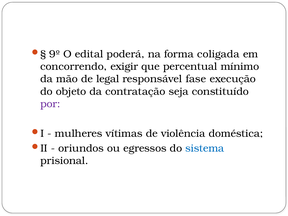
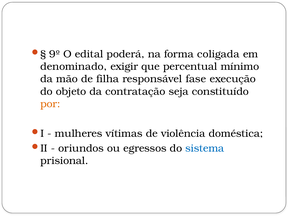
concorrendo: concorrendo -> denominado (74, 66)
legal: legal -> filha (108, 79)
por colour: purple -> orange (50, 104)
